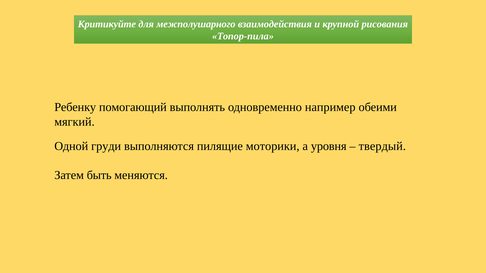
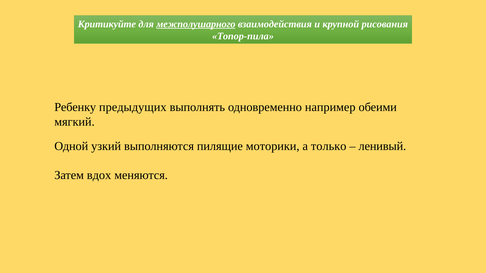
межполушарного underline: none -> present (196, 24)
помогающий: помогающий -> предыдущих (133, 107)
груди: груди -> узкий (106, 146)
уровня: уровня -> только (329, 146)
твердый: твердый -> ленивый (382, 146)
быть: быть -> вдох (99, 175)
